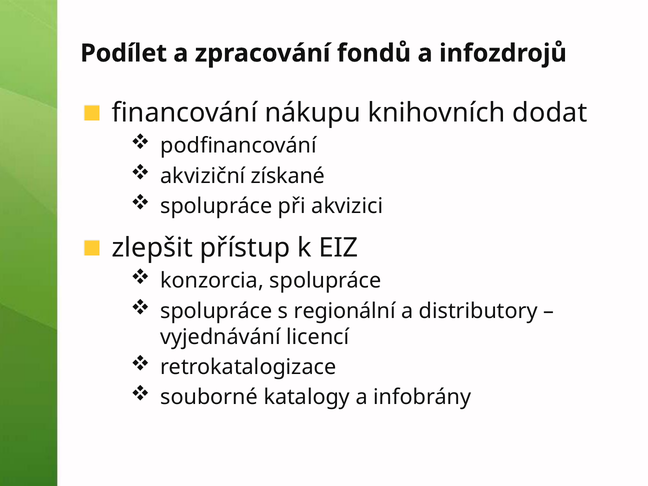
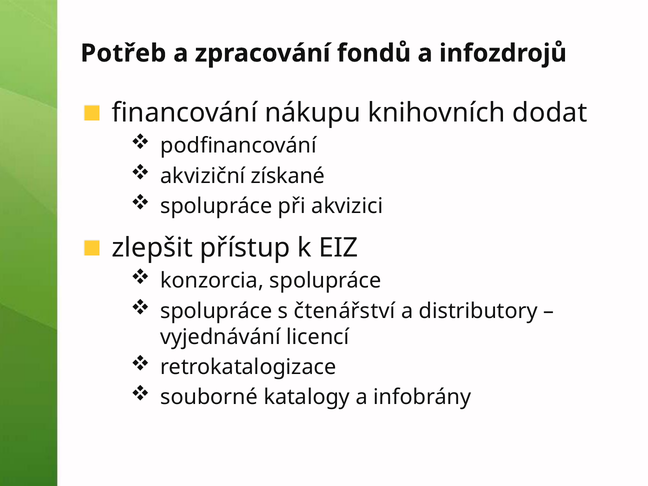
Podílet: Podílet -> Potřeb (123, 53)
regionální: regionální -> čtenářství (345, 311)
